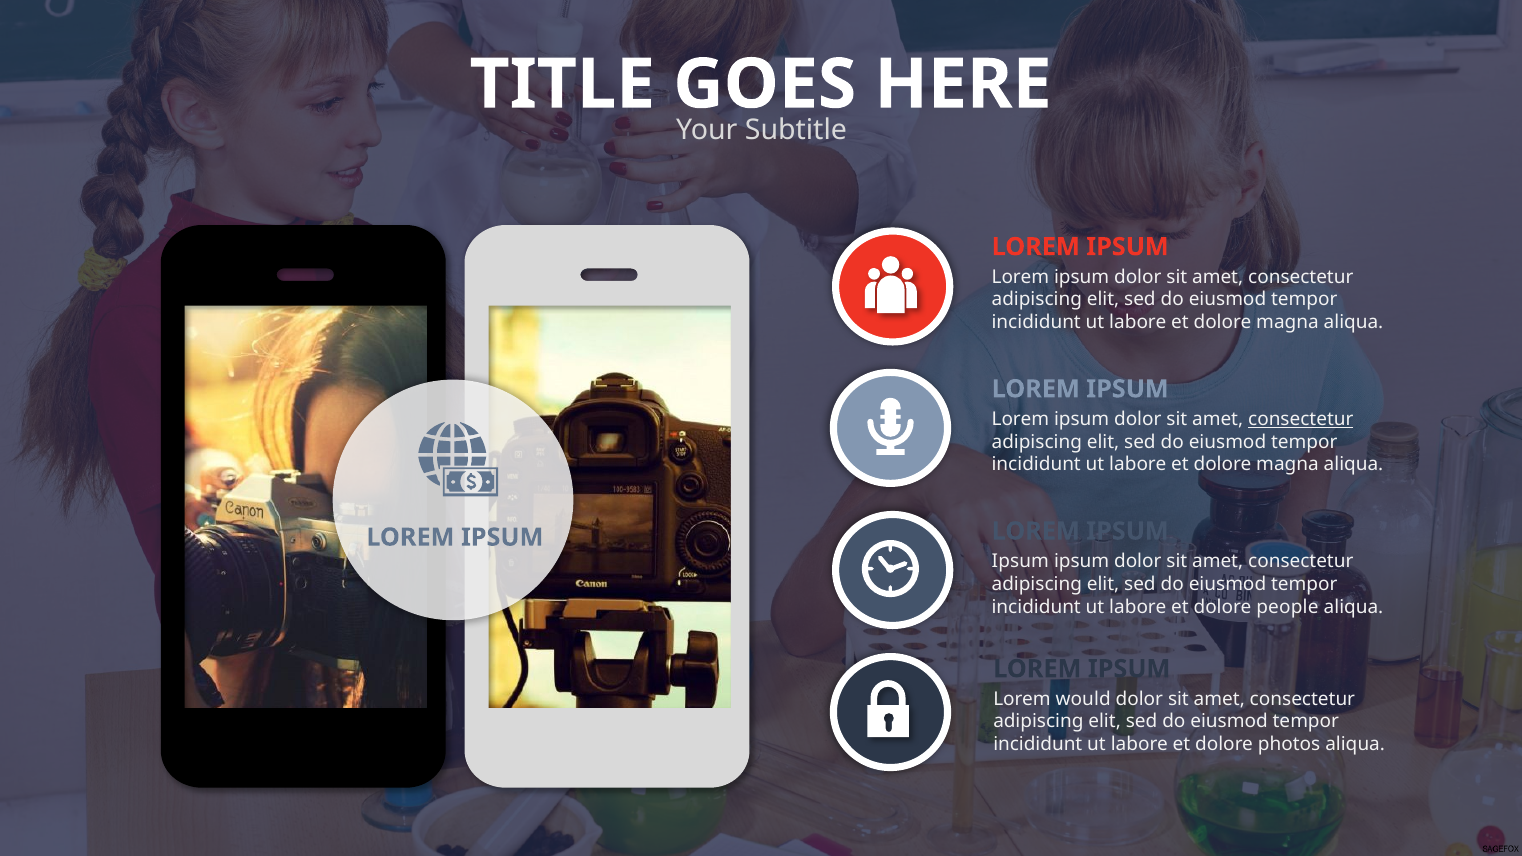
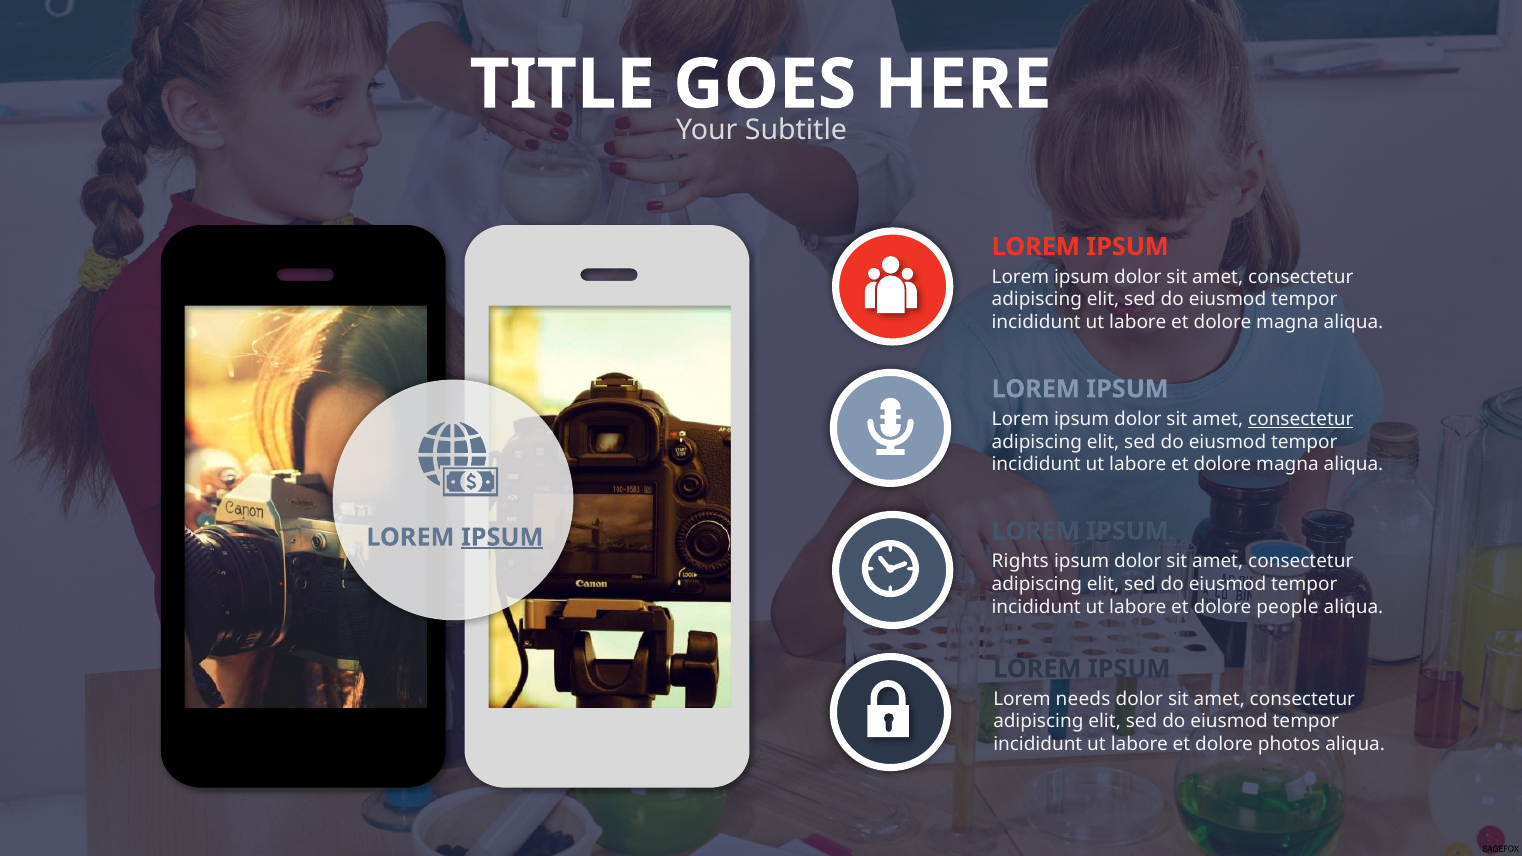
IPSUM underline: none -> present (502, 537)
Ipsum: Ipsum -> Rights (1020, 561)
would: would -> needs (1083, 699)
